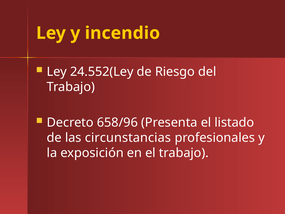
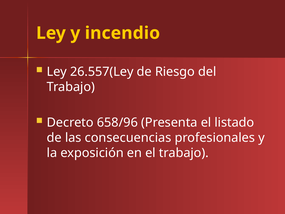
24.552(Ley: 24.552(Ley -> 26.557(Ley (102, 72)
circunstancias: circunstancias -> consecuencias (128, 138)
